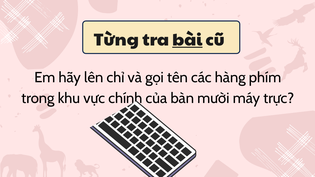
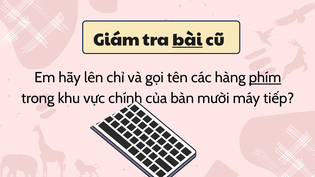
Từng: Từng -> Giám (117, 40)
phím underline: none -> present (265, 78)
trực: trực -> tiếp (279, 98)
